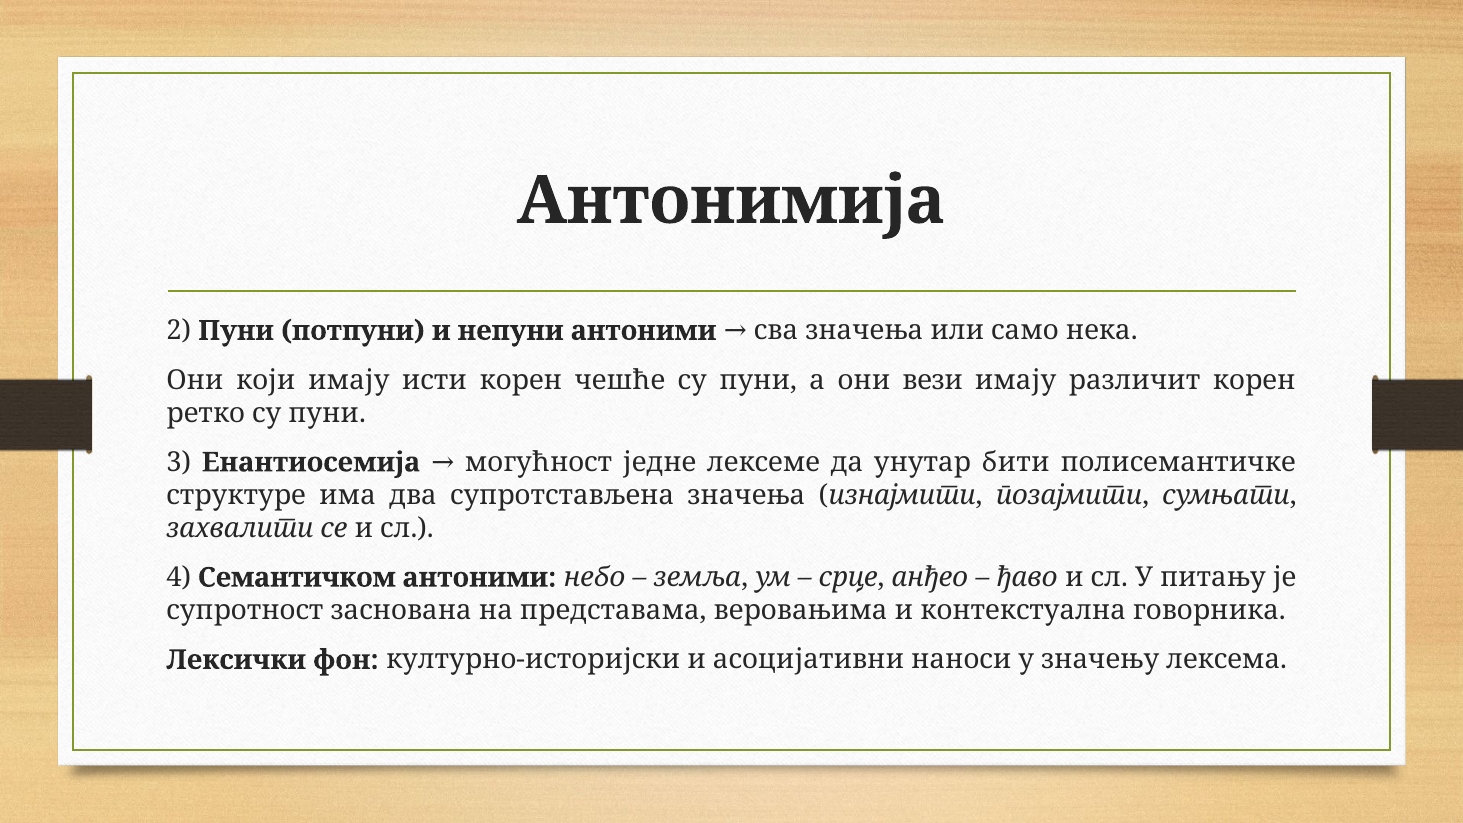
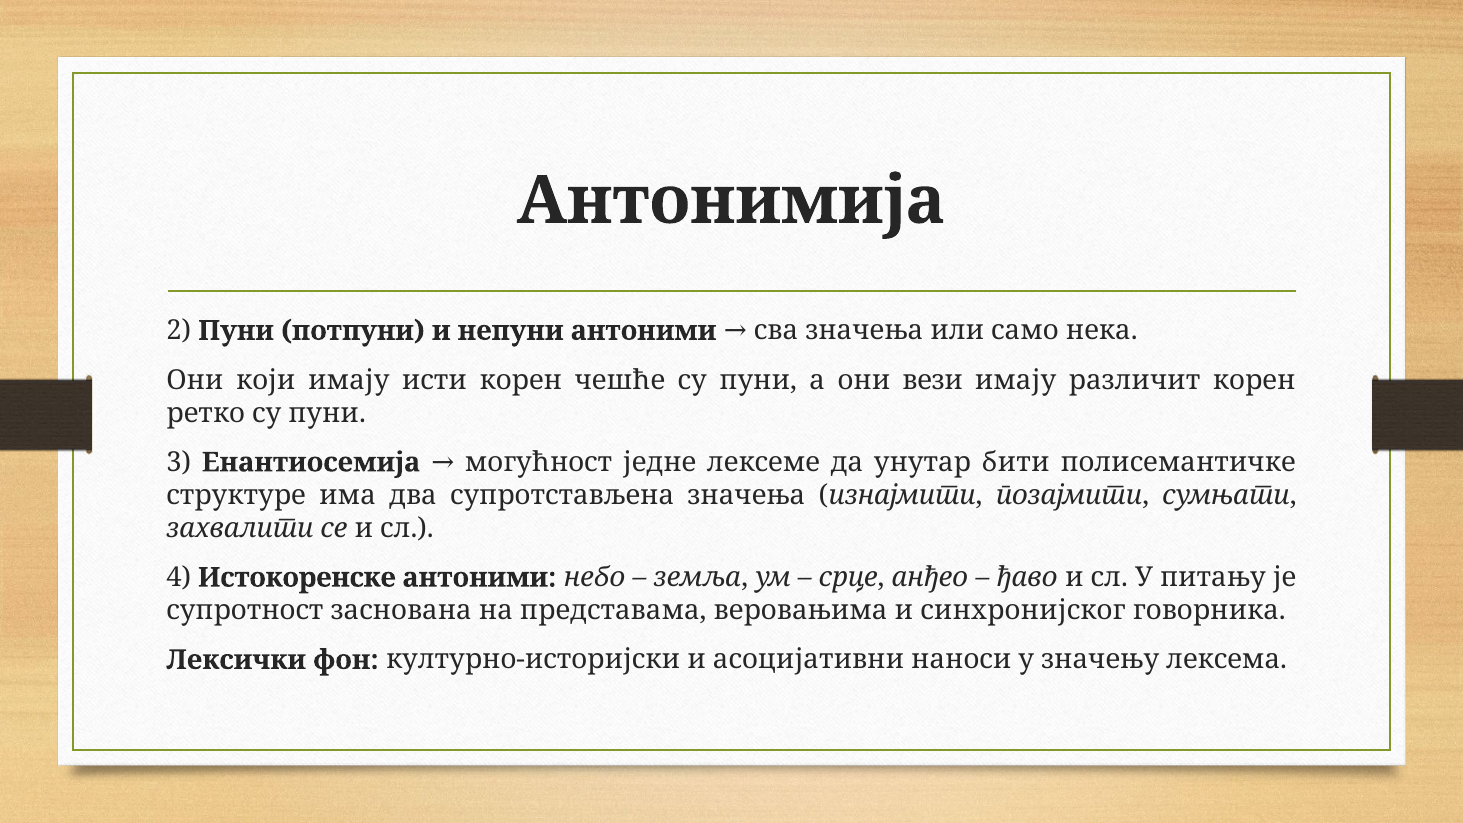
Семантичком: Семантичком -> Истокоренске (297, 578)
контекстуална: контекстуална -> синхронијског (1023, 610)
